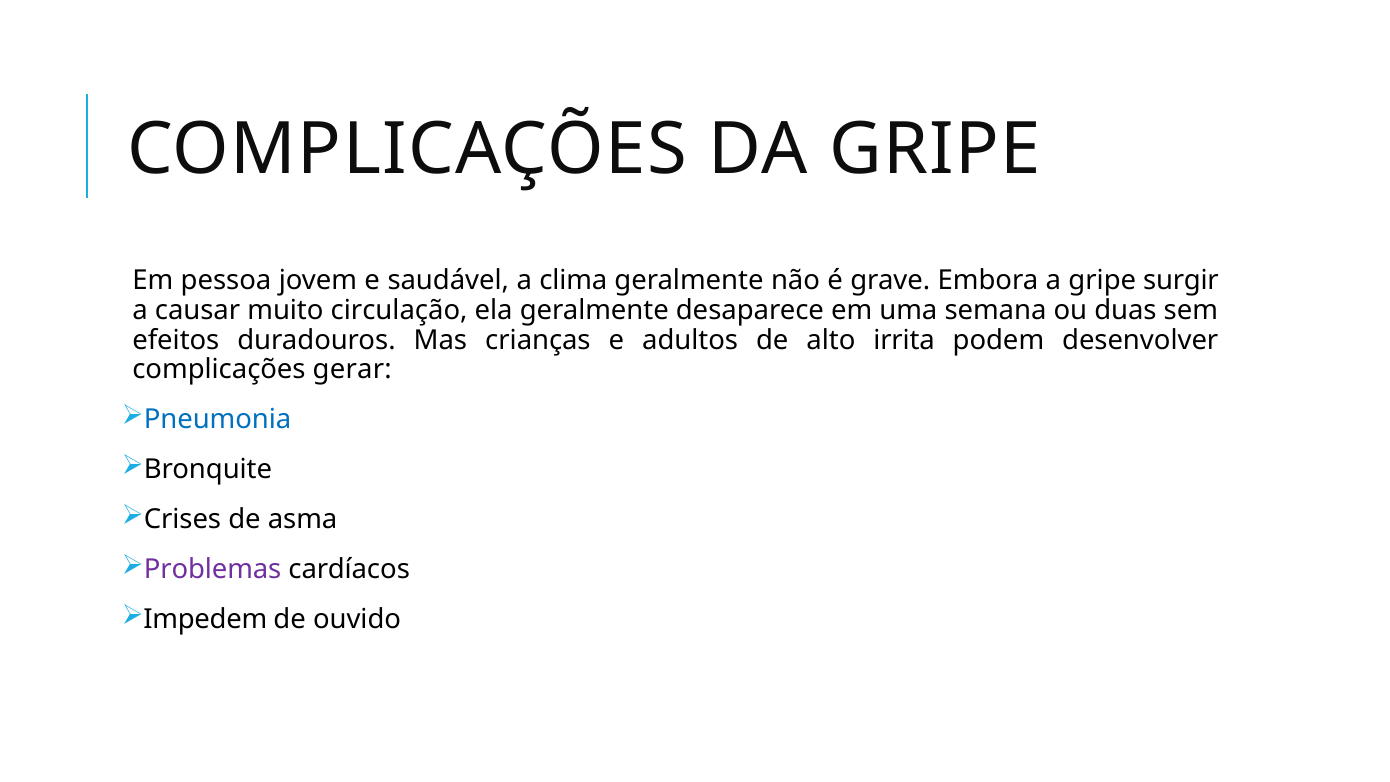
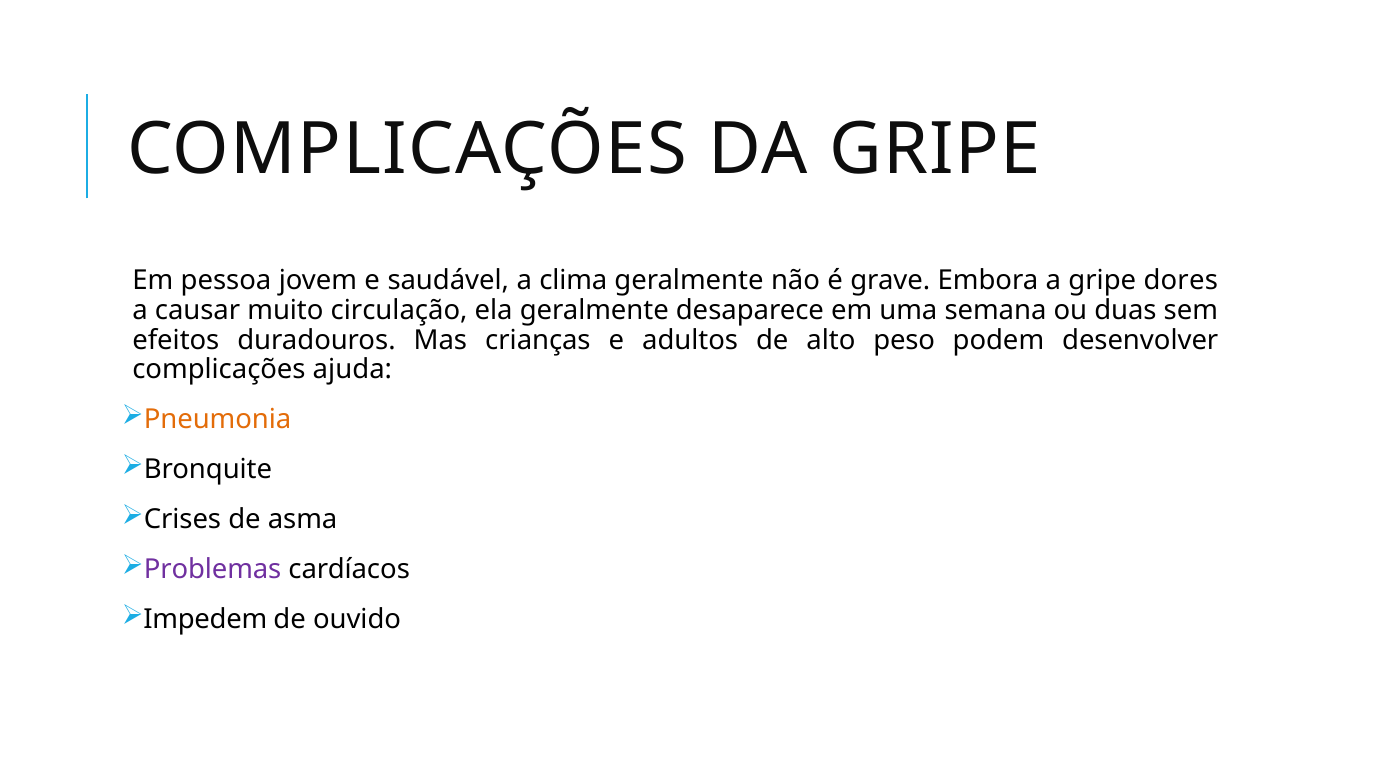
surgir: surgir -> dores (1181, 281)
irrita: irrita -> peso (904, 340)
gerar: gerar -> ajuda (352, 370)
Pneumonia colour: blue -> orange (218, 420)
